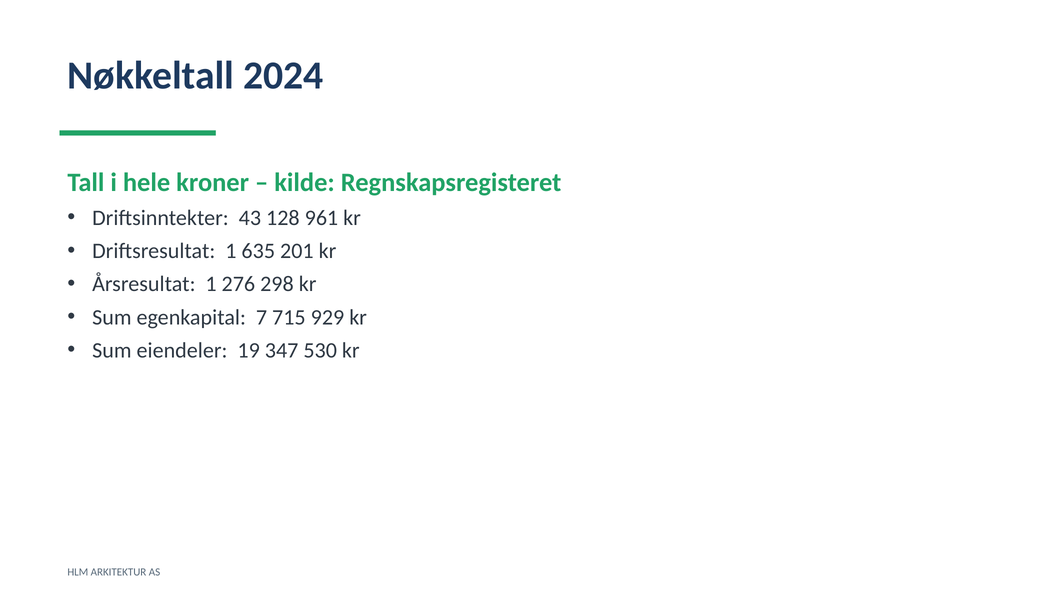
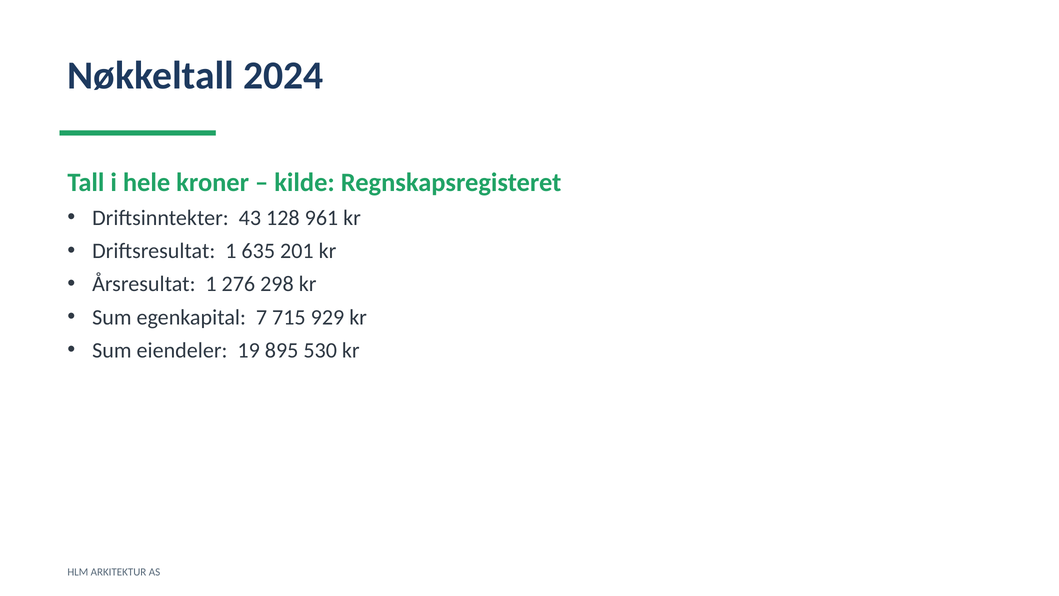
347: 347 -> 895 (282, 350)
